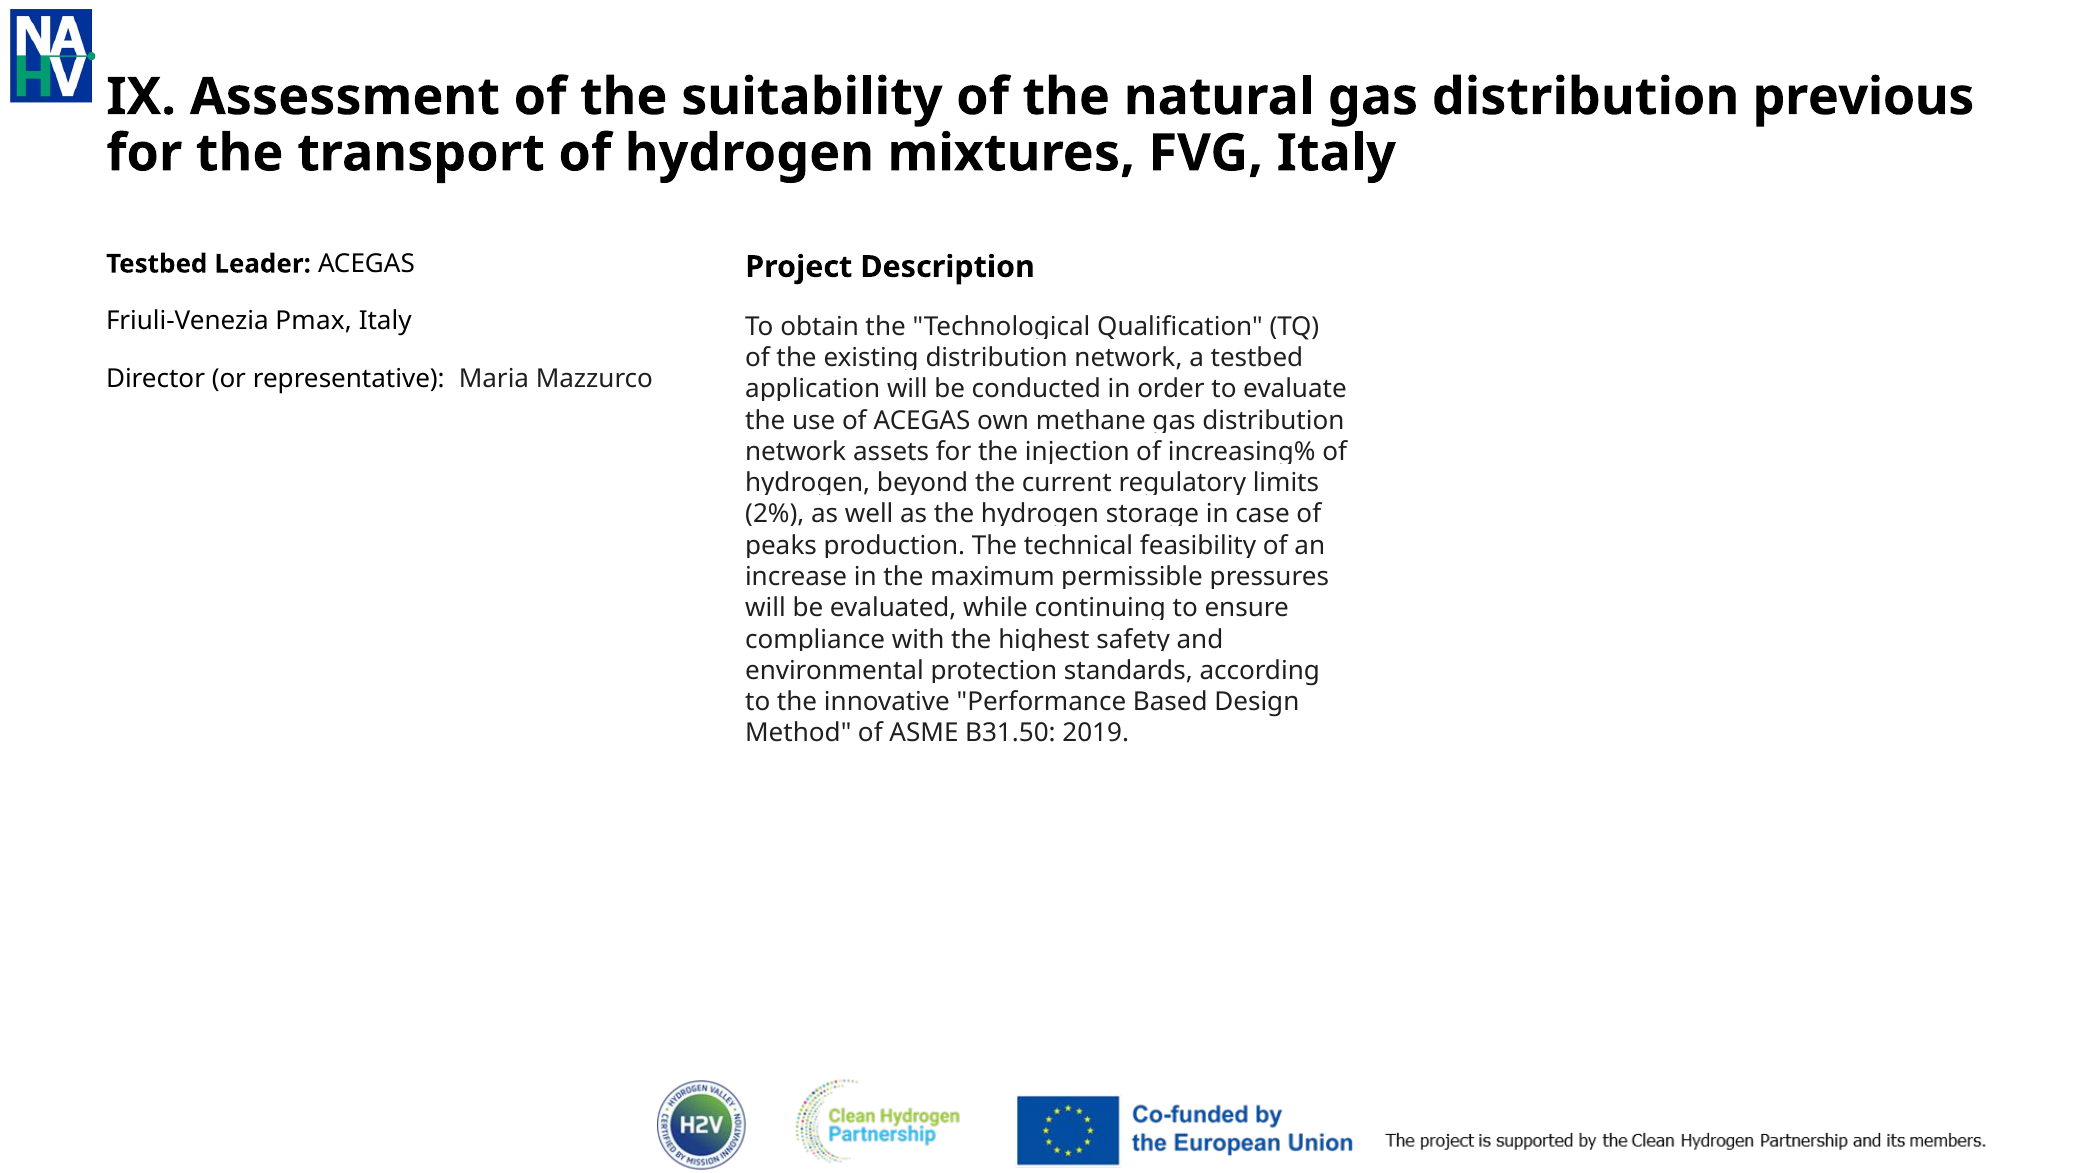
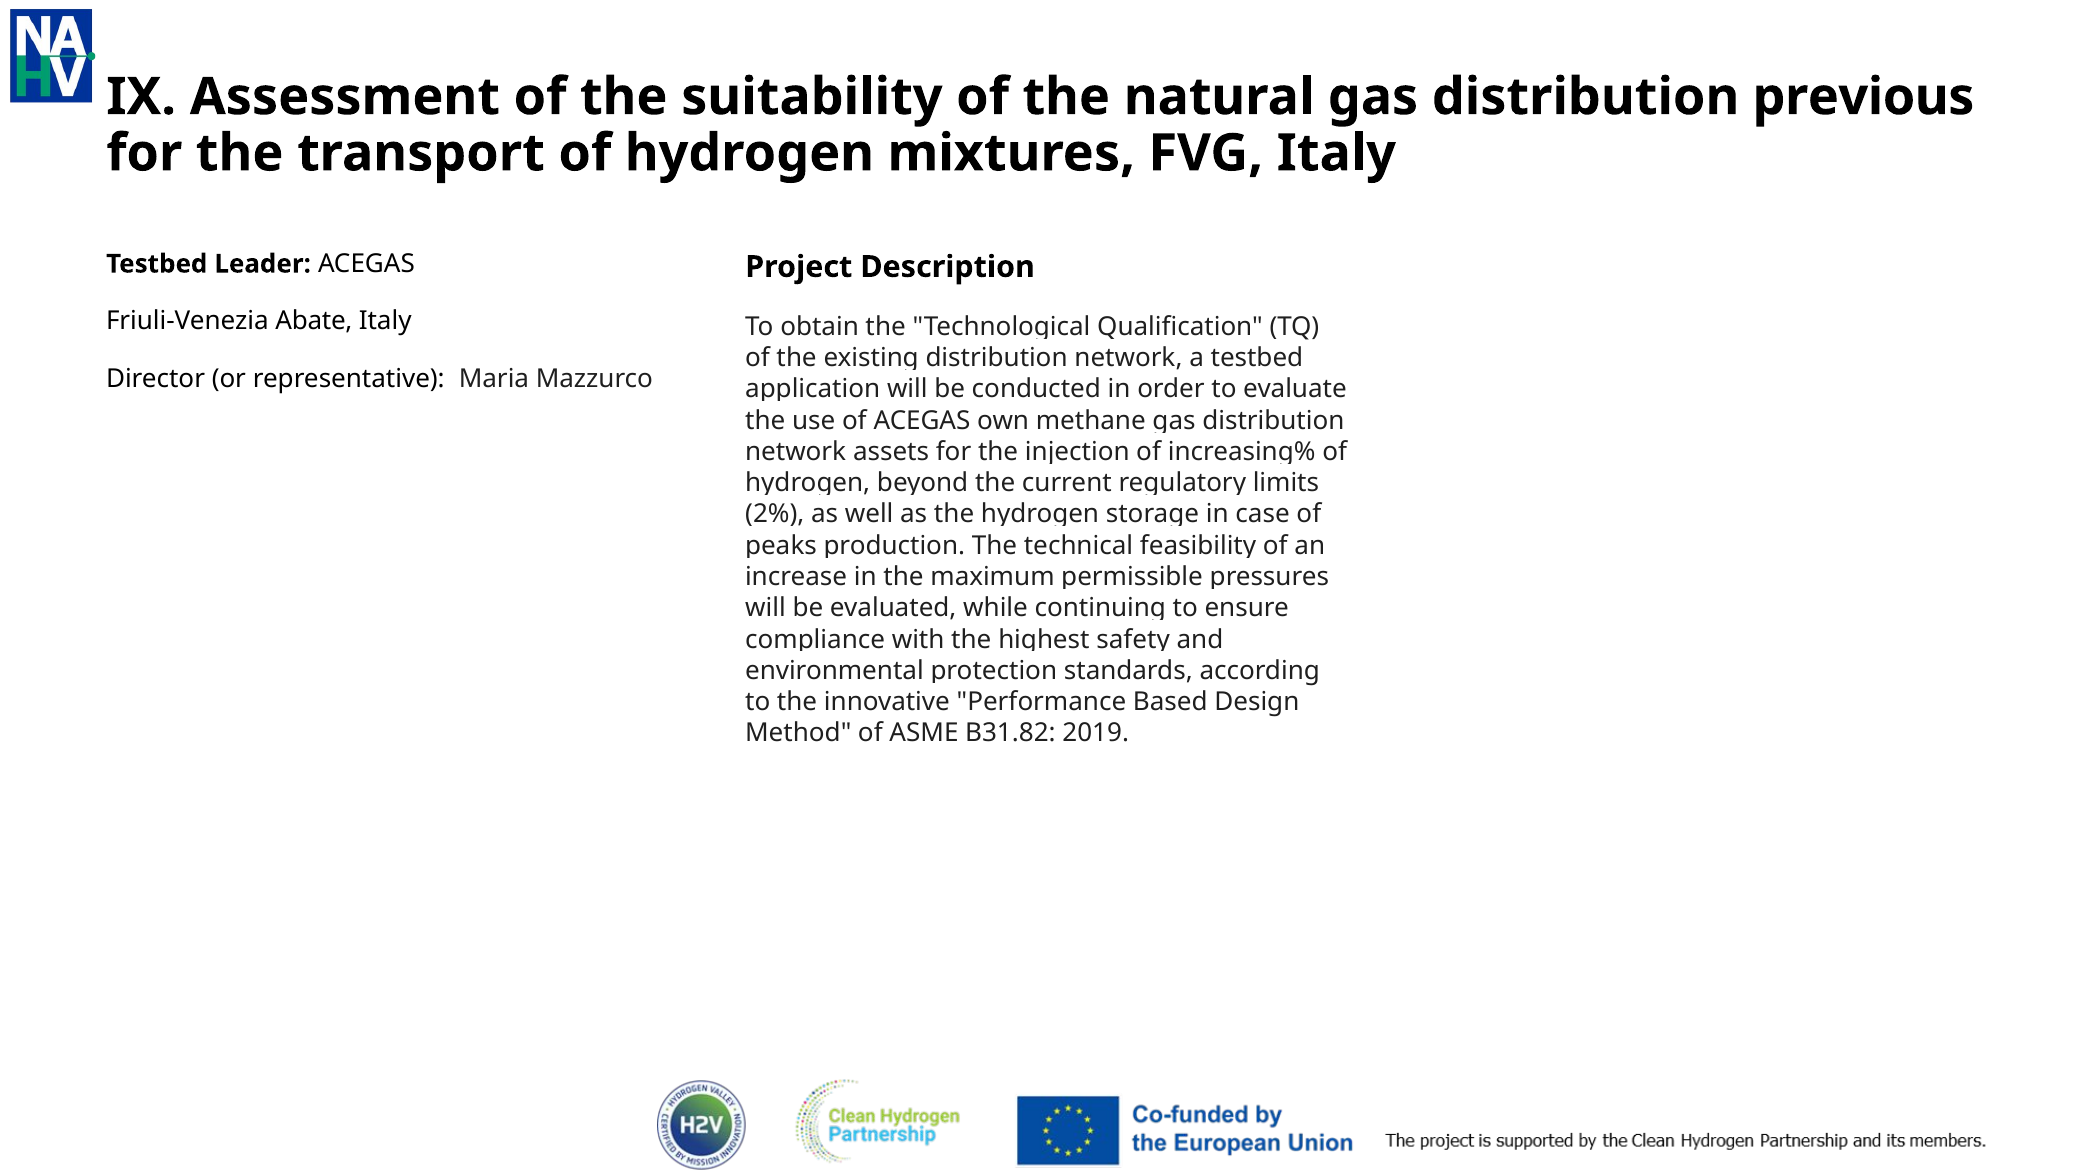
Pmax: Pmax -> Abate (314, 321)
B31.50: B31.50 -> B31.82 (1010, 733)
